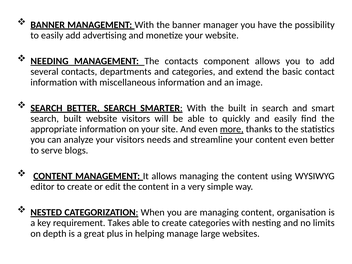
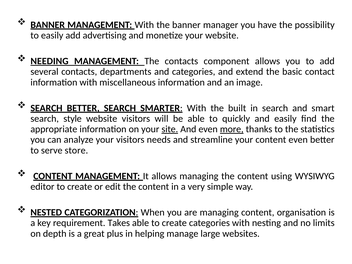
search built: built -> style (73, 119)
site underline: none -> present (170, 129)
blogs: blogs -> store (76, 150)
